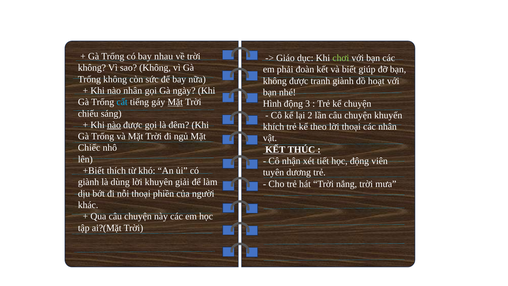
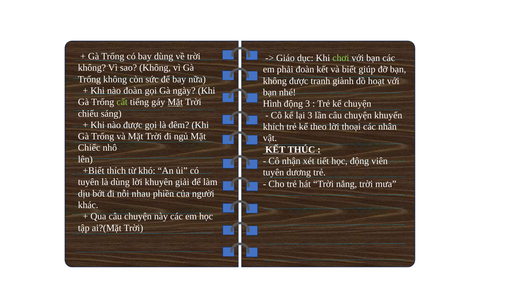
bay nhau: nhau -> dùng (164, 56)
nào nhân: nhân -> đoàn (133, 91)
cất colour: light blue -> light green (122, 102)
lại 2: 2 -> 3 (310, 115)
nào underline: present -> none (114, 125)
giành: giành -> tuyên (89, 182)
nỗi thoại: thoại -> nhau (141, 193)
